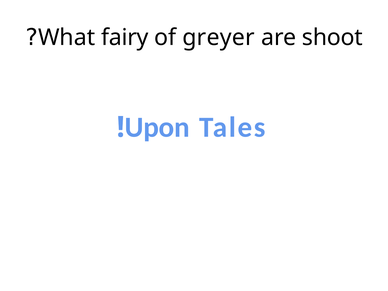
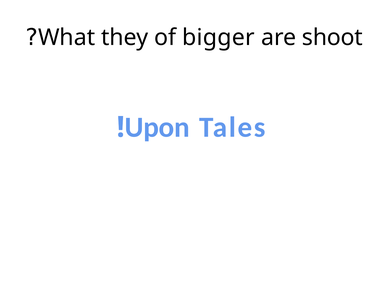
fairy: fairy -> they (125, 38)
greyer: greyer -> bigger (219, 38)
